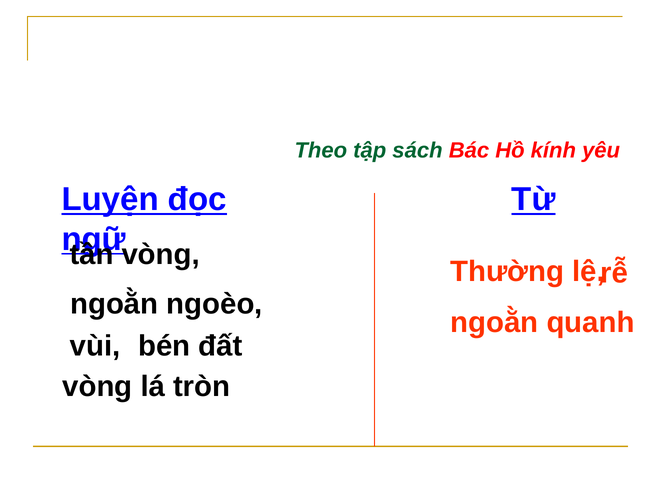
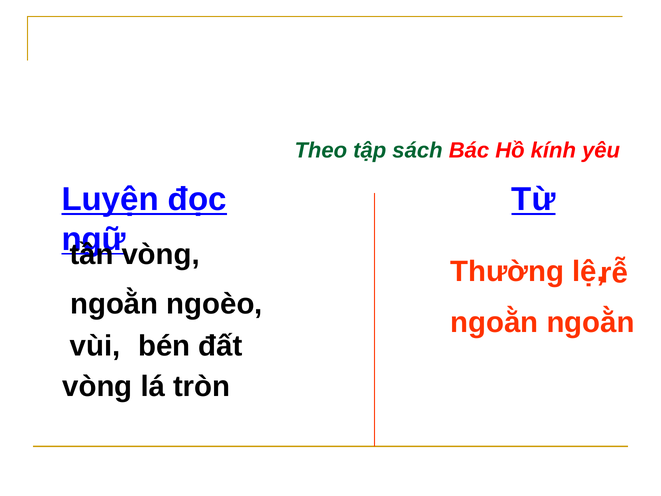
ngoằn quanh: quanh -> ngoằn (591, 323)
